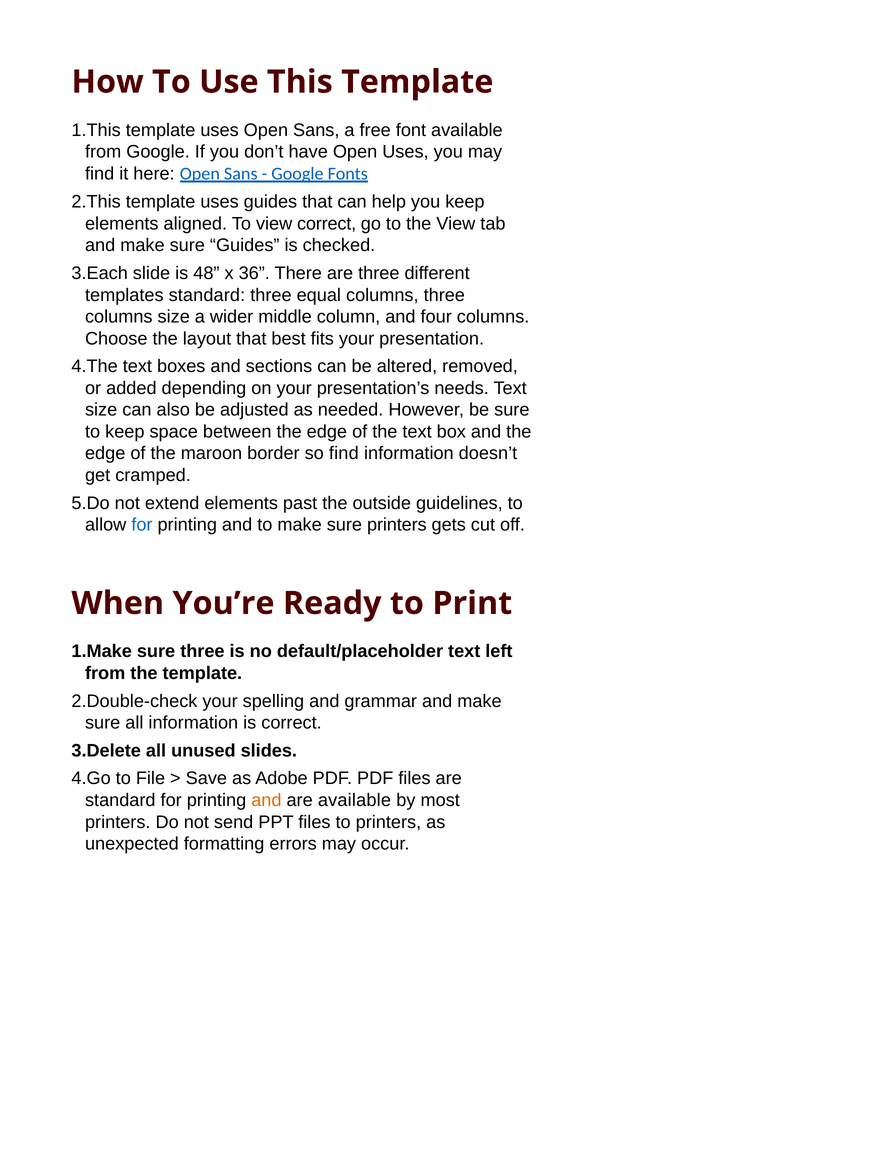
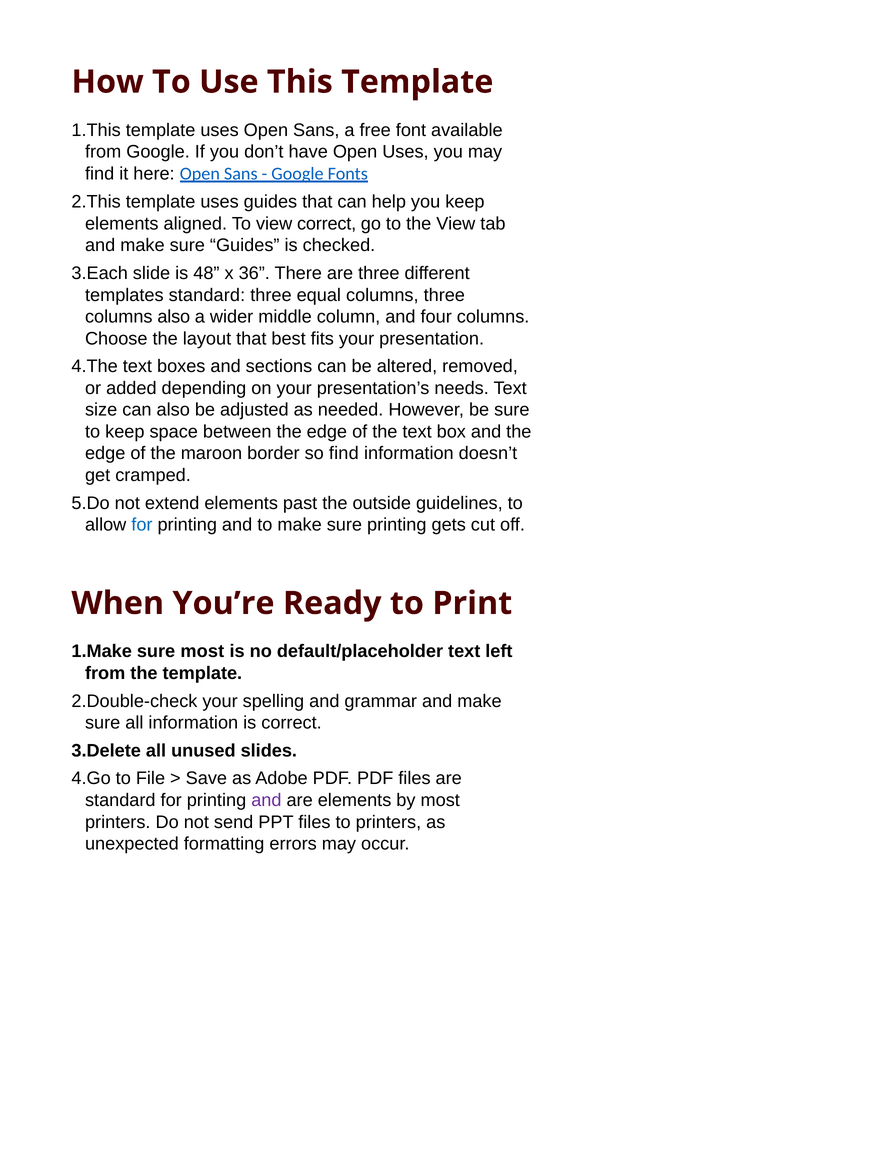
columns size: size -> also (174, 317)
sure printers: printers -> printing (397, 525)
sure three: three -> most (202, 652)
and colour: orange -> purple (266, 800)
are available: available -> elements (355, 800)
